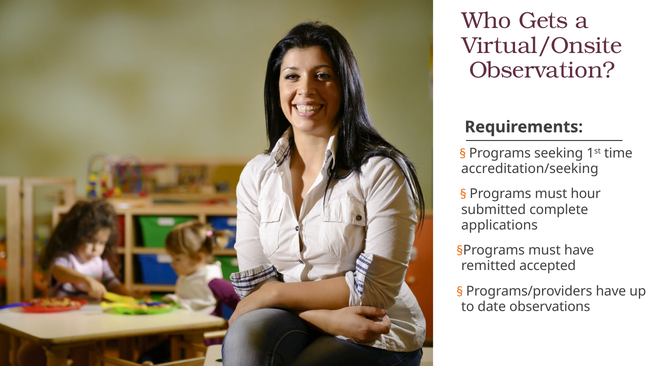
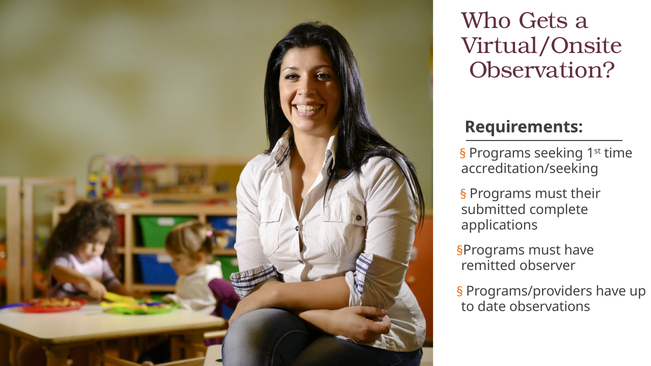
hour: hour -> their (586, 194)
accepted: accepted -> observer (548, 266)
